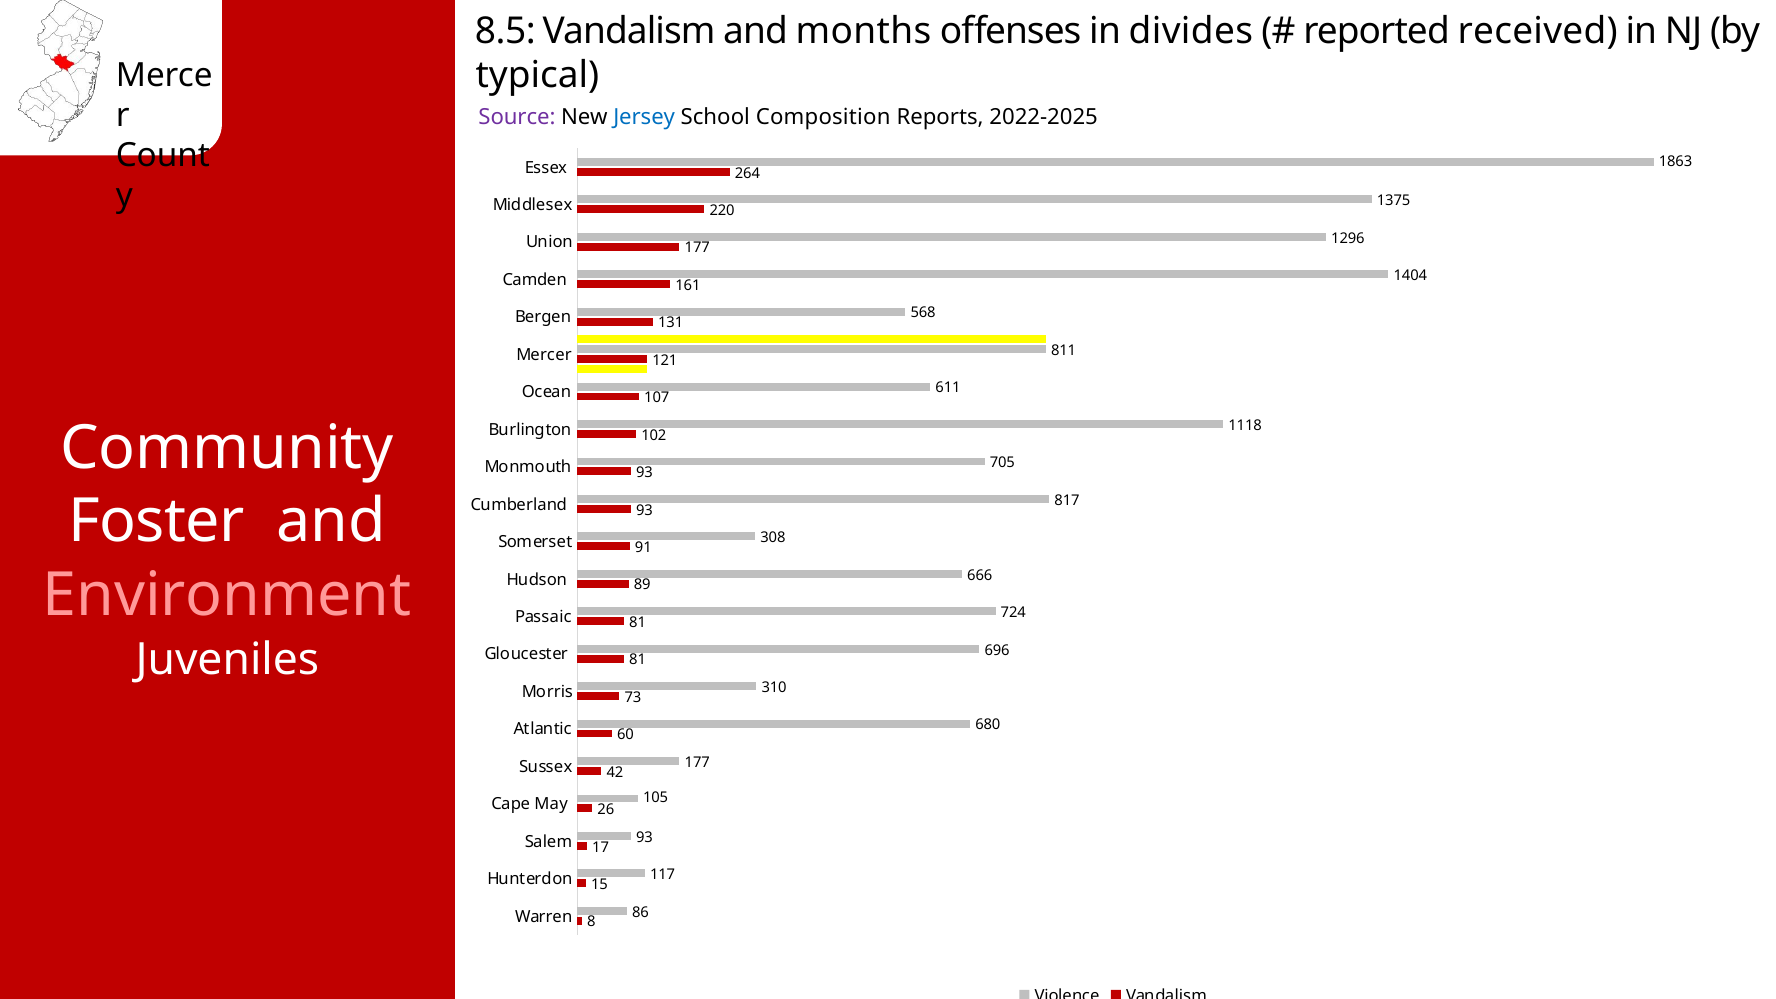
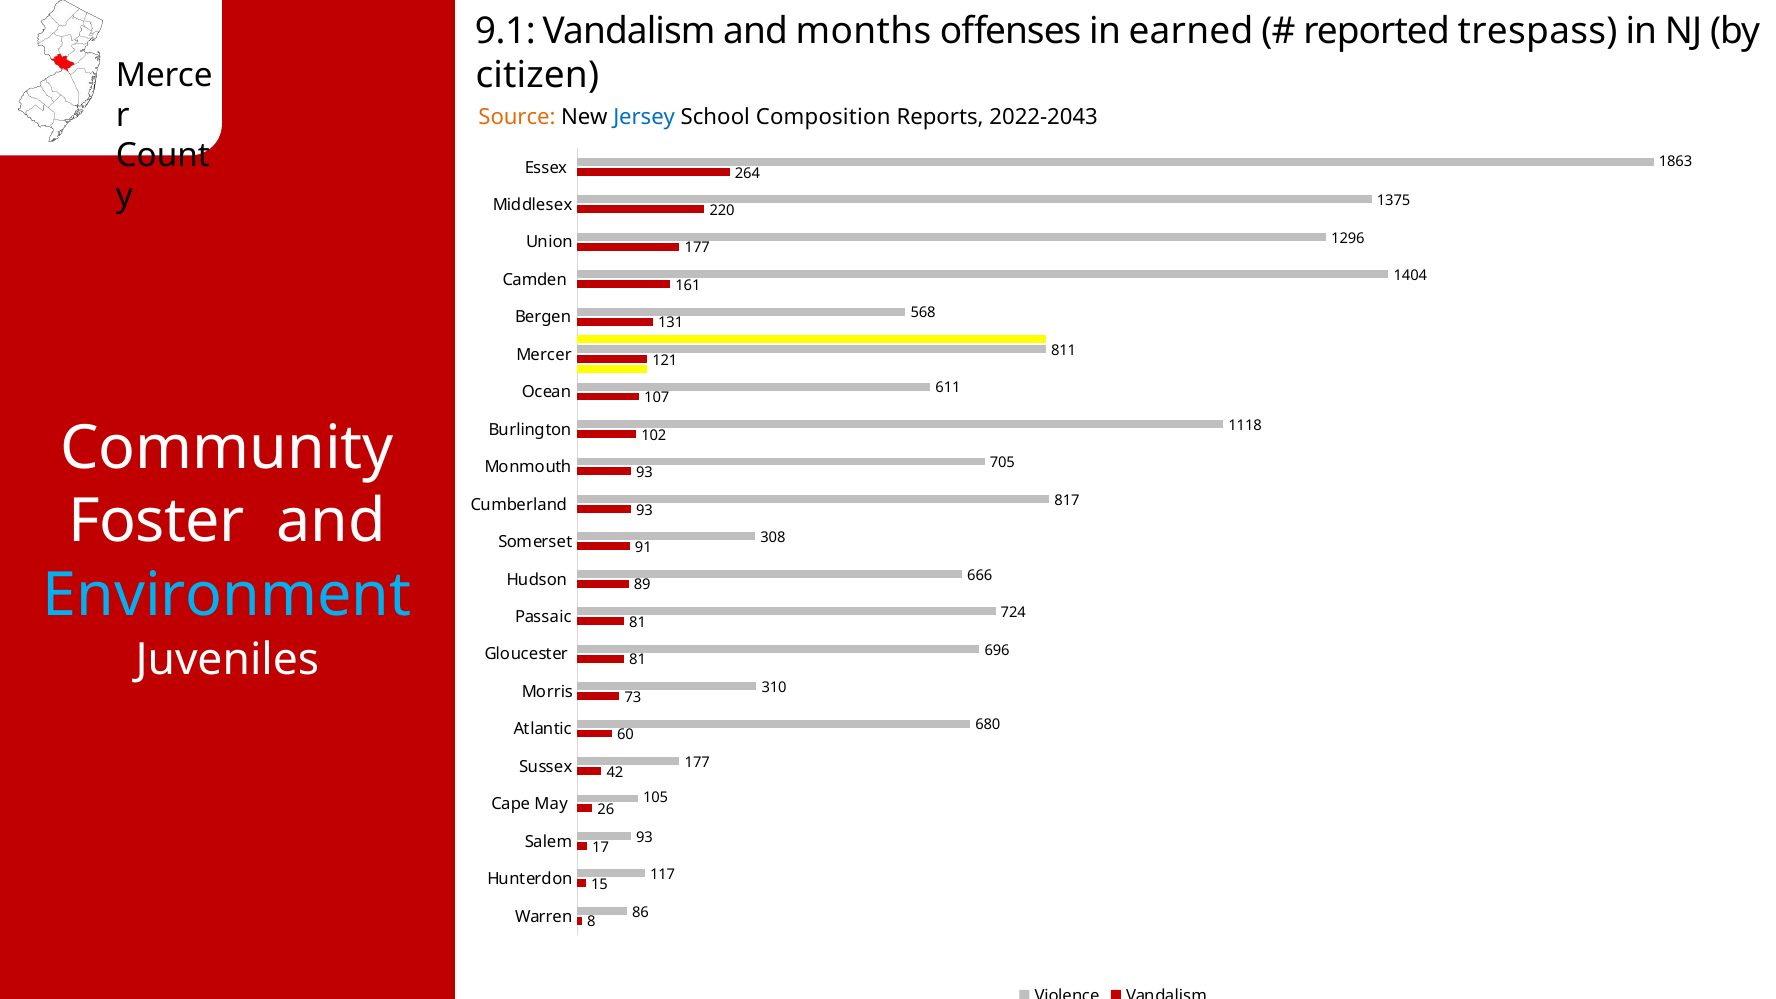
8.5: 8.5 -> 9.1 (505, 31)
divides: divides -> earned (1191, 31)
received: received -> trespass (1538, 31)
typical: typical -> citizen (537, 76)
Source colour: purple -> orange (517, 117)
2022-2025: 2022-2025 -> 2022-2043 (1044, 117)
Environment colour: pink -> light blue (227, 595)
